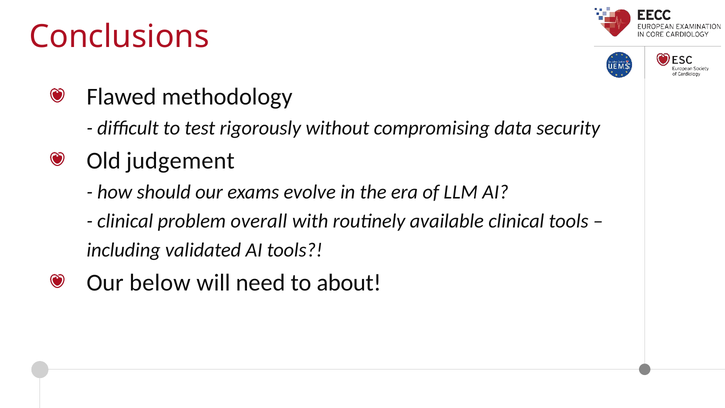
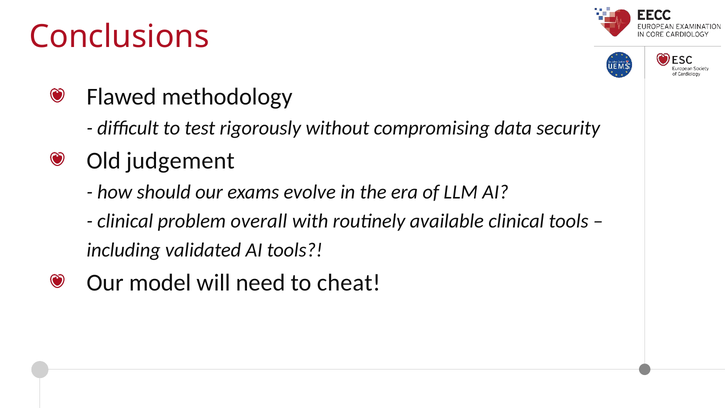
below: below -> model (160, 283)
about: about -> cheat (349, 283)
